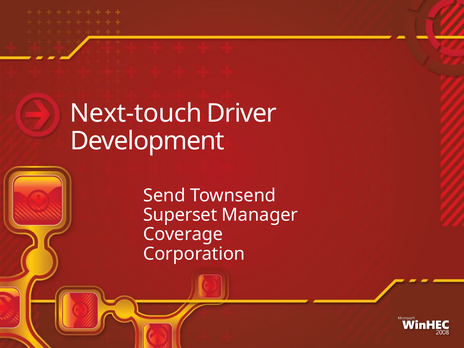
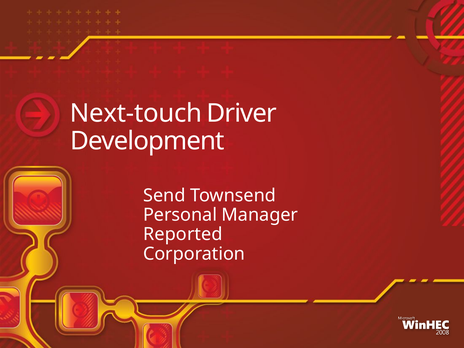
Superset: Superset -> Personal (180, 215)
Coverage: Coverage -> Reported (183, 234)
